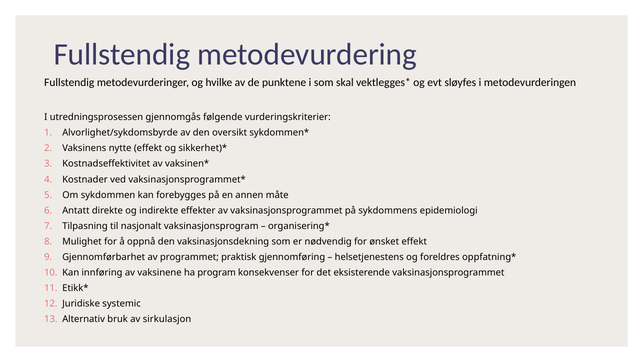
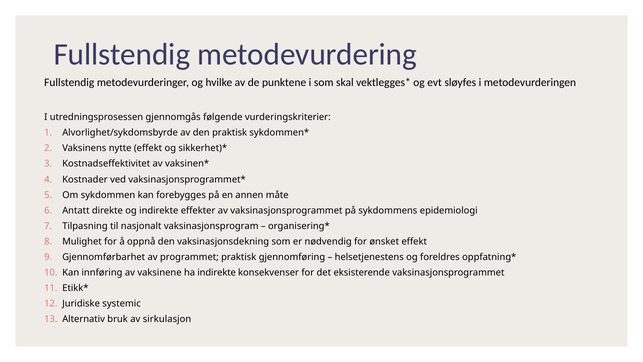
den oversikt: oversikt -> praktisk (230, 133)
ha program: program -> indirekte (217, 272)
